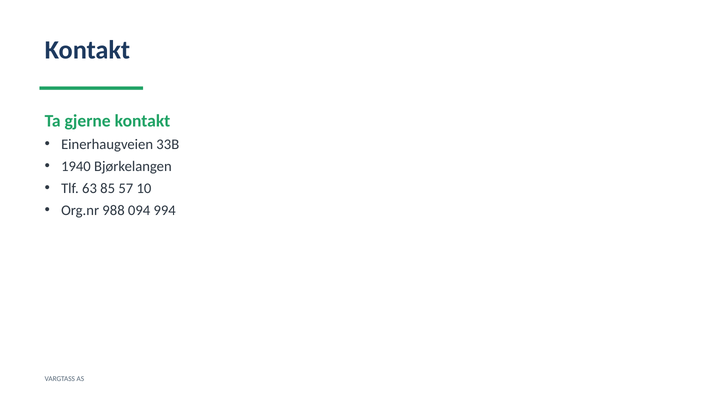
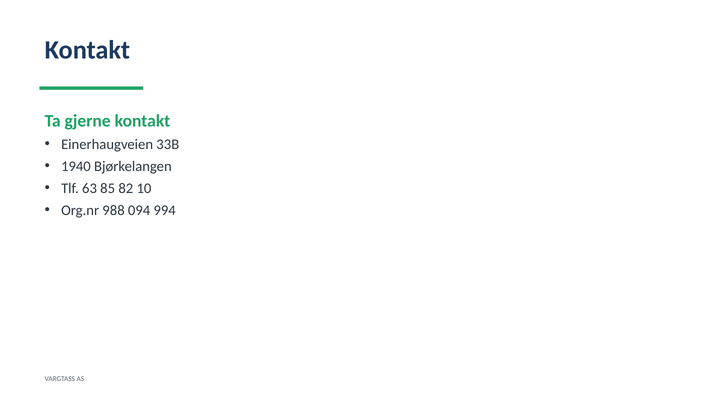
57: 57 -> 82 (126, 188)
